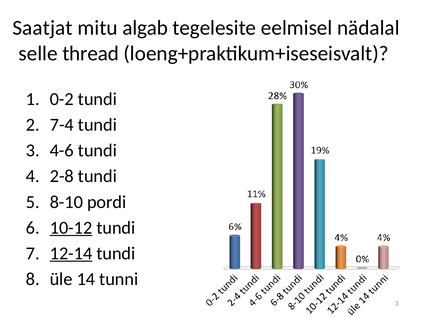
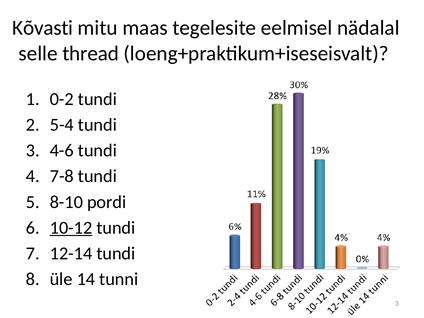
Saatjat: Saatjat -> Kõvasti (43, 28)
algab: algab -> maas (145, 28)
7-4: 7-4 -> 5-4 (62, 125)
2-8: 2-8 -> 7-8 (62, 176)
12-14 underline: present -> none (71, 253)
